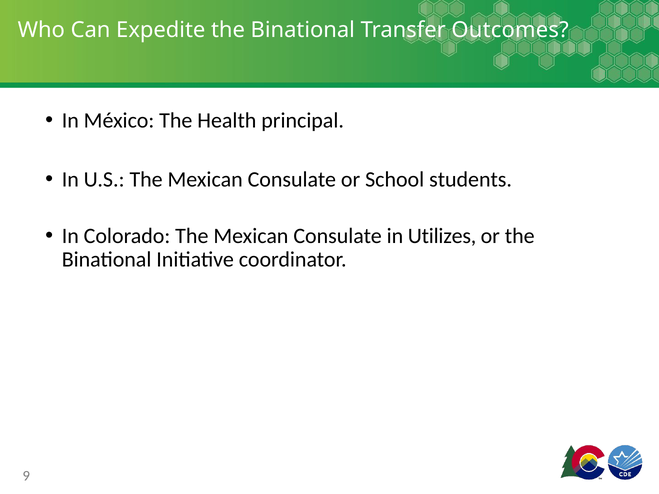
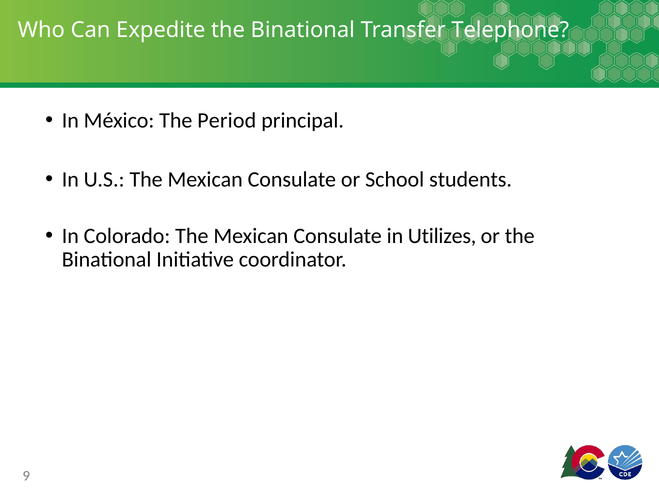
Outcomes: Outcomes -> Telephone (510, 30)
Health: Health -> Period (227, 120)
